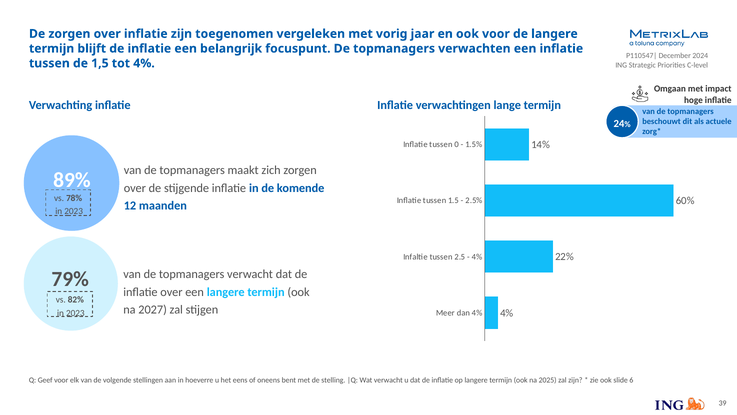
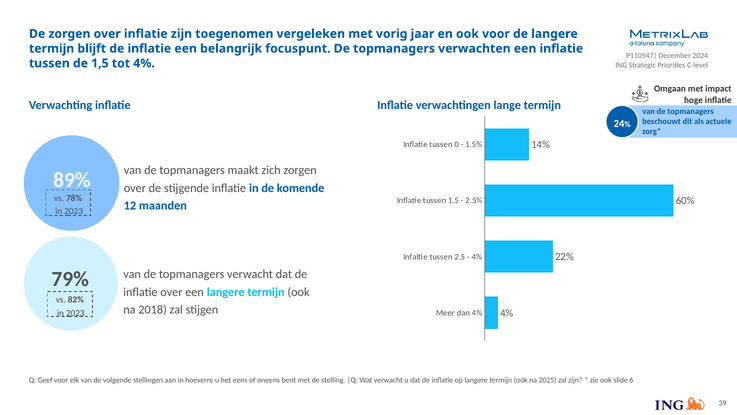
2027: 2027 -> 2018 (153, 309)
